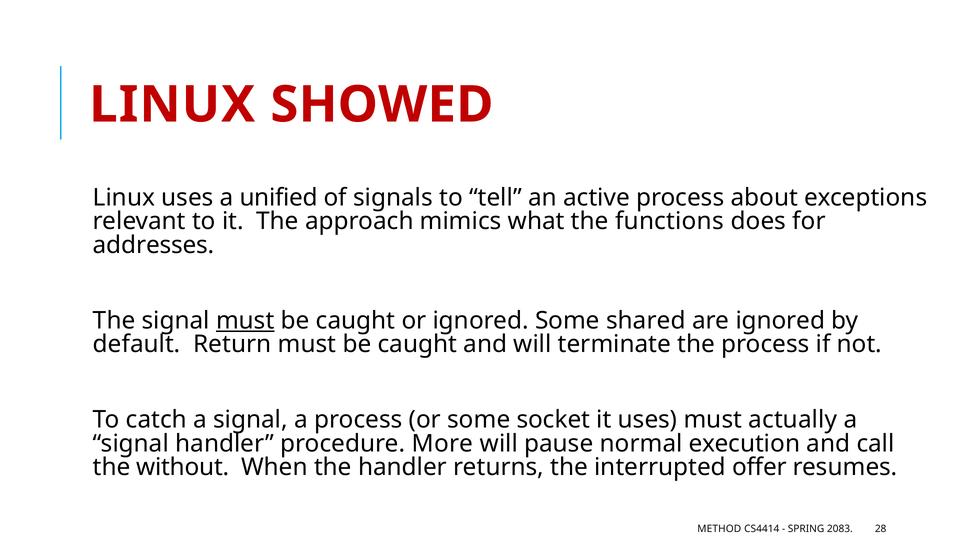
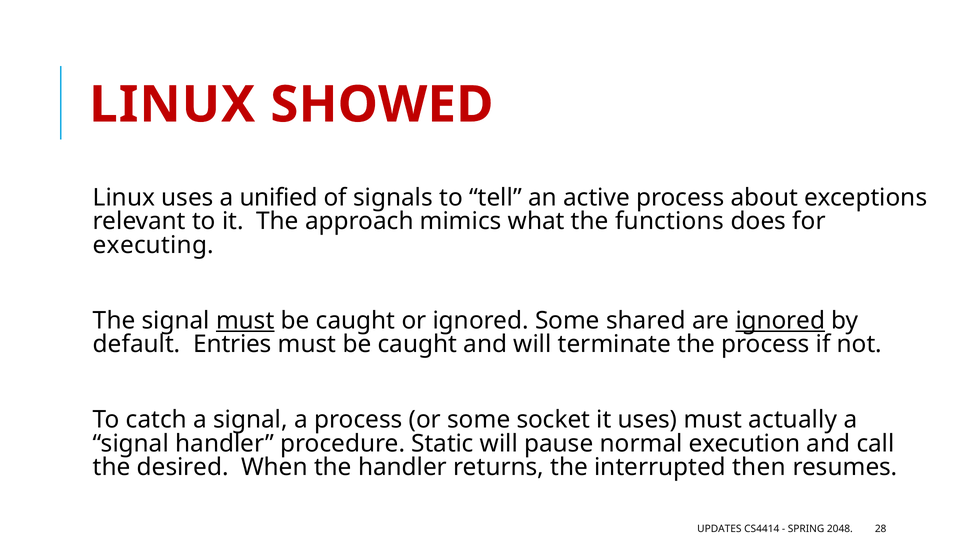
addresses: addresses -> executing (153, 245)
ignored underline: none -> present (780, 321)
Return: Return -> Entries (232, 344)
More: More -> Static (443, 444)
without: without -> desired (183, 467)
offer: offer -> then (759, 467)
METHOD: METHOD -> UPDATES (719, 529)
2083: 2083 -> 2048 (840, 529)
